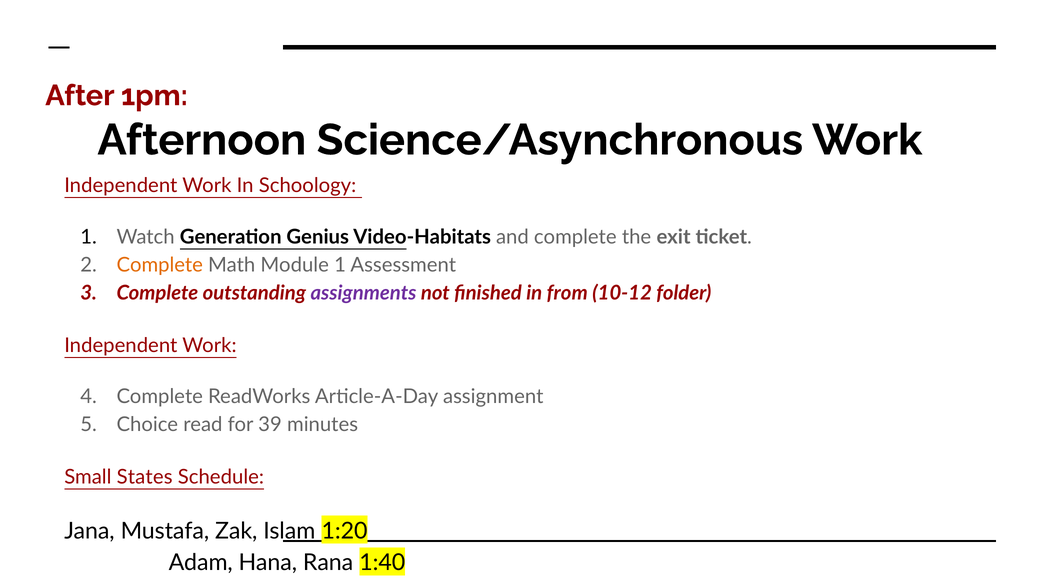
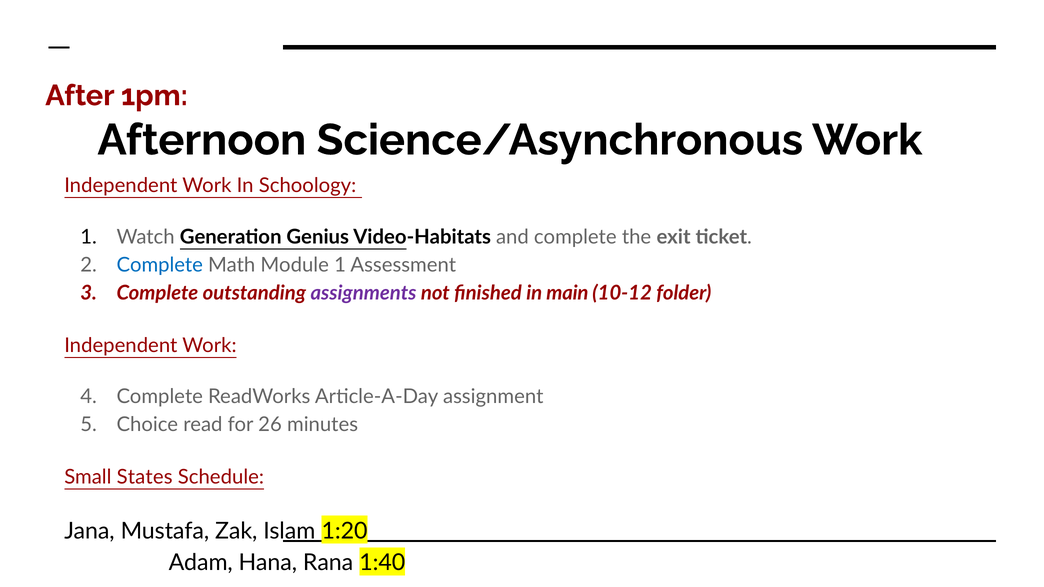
Complete colour: orange -> blue (160, 265)
from: from -> main (567, 293)
39: 39 -> 26 (270, 425)
